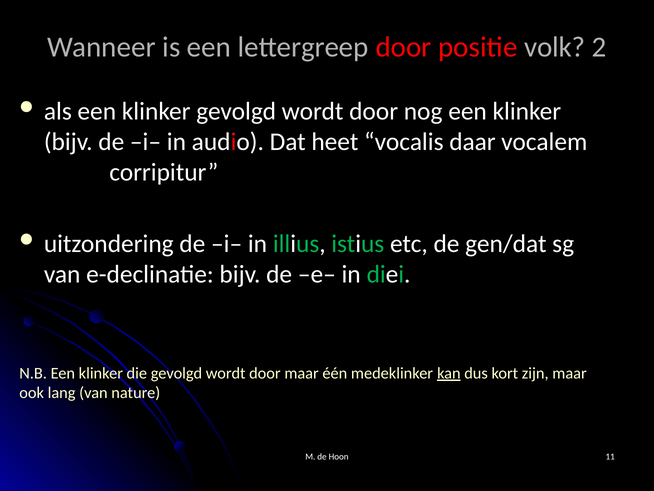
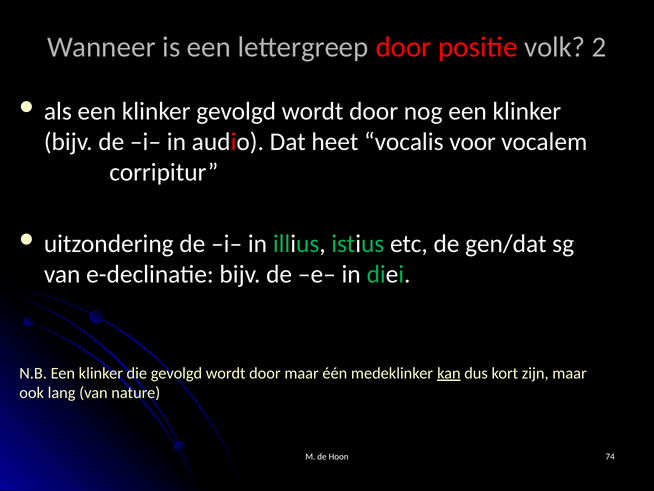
daar: daar -> voor (473, 142)
11: 11 -> 74 (610, 456)
